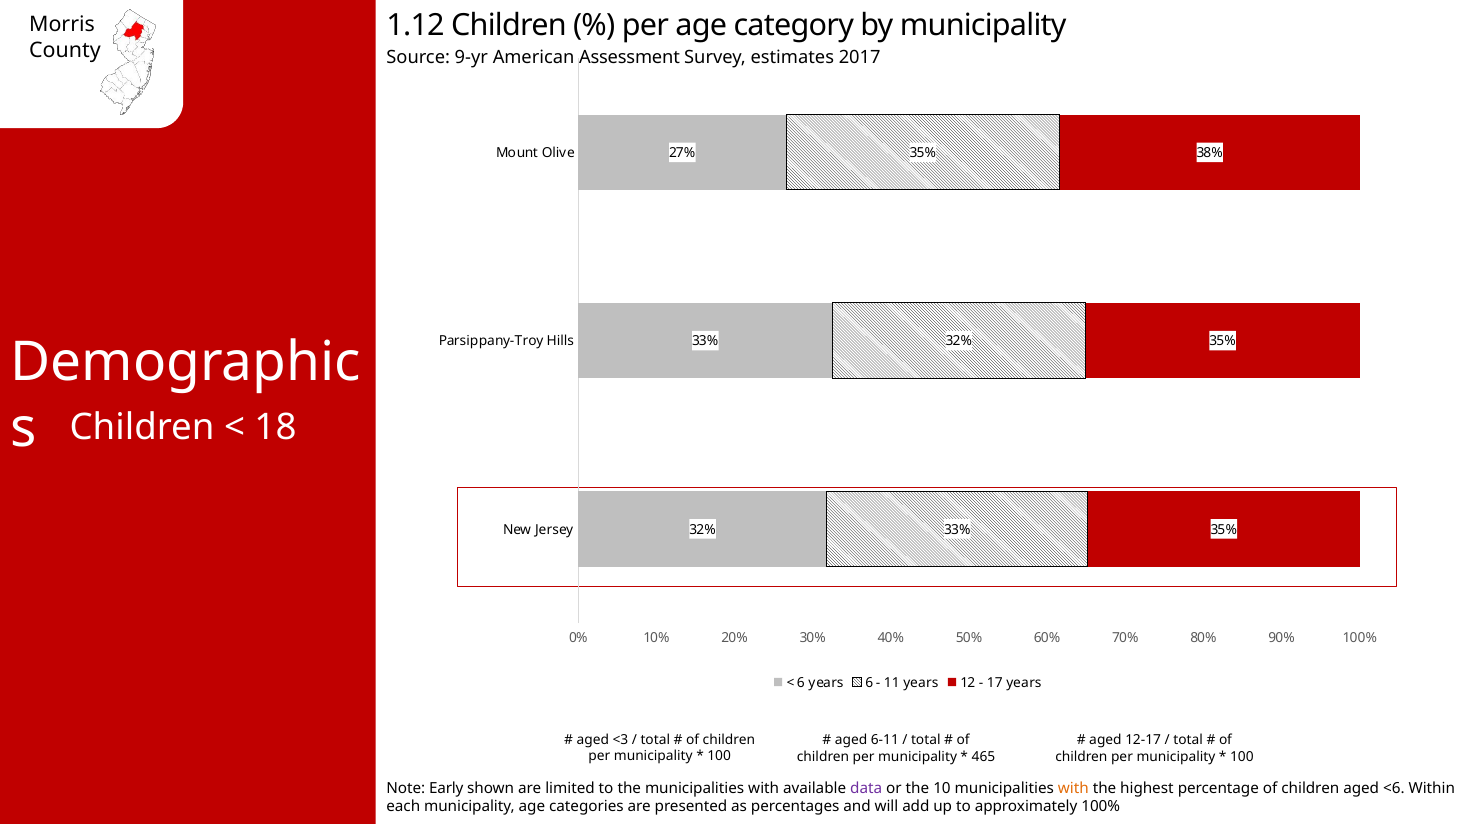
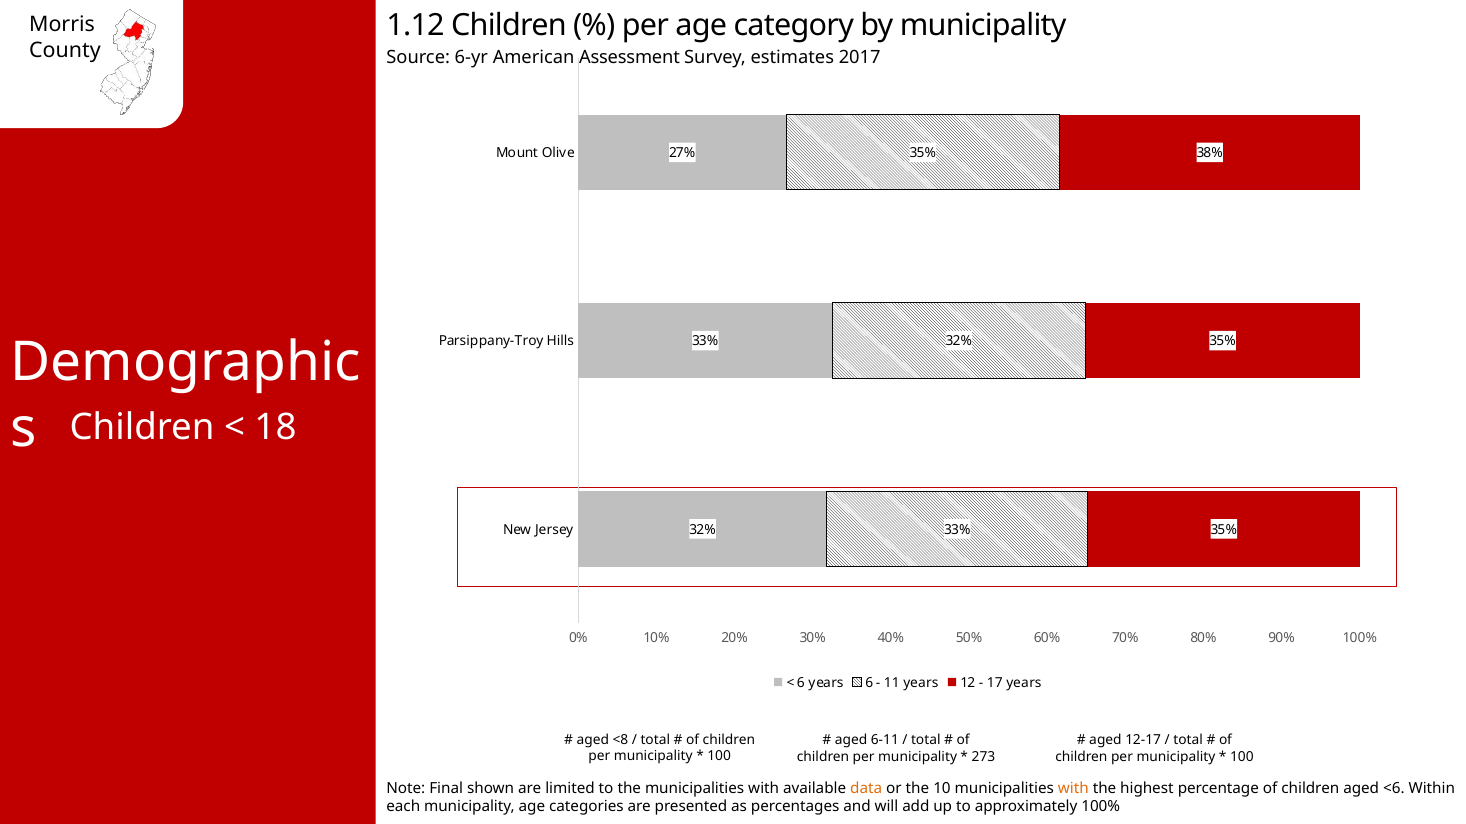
9-yr: 9-yr -> 6-yr (471, 58)
<3: <3 -> <8 (621, 740)
465: 465 -> 273 (983, 757)
Early: Early -> Final (446, 789)
data colour: purple -> orange (866, 789)
